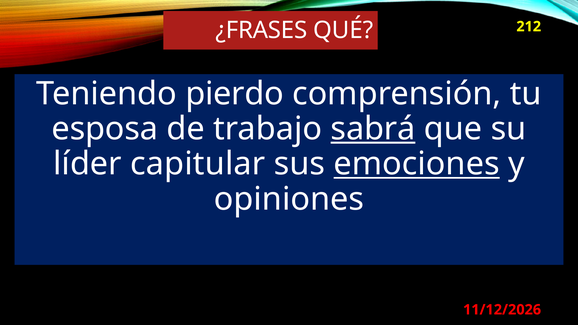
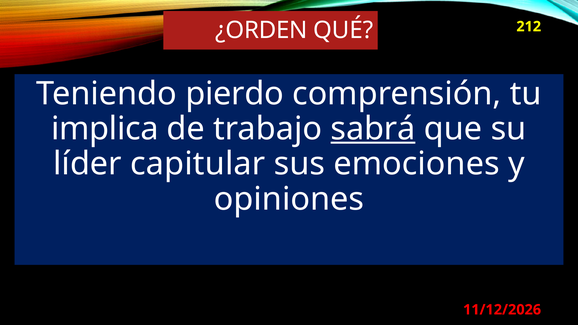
¿FRASES: ¿FRASES -> ¿ORDEN (261, 30)
esposa: esposa -> implica (105, 129)
emociones underline: present -> none (417, 164)
